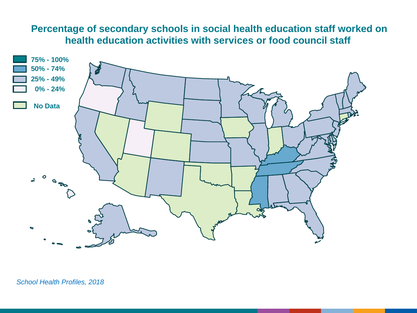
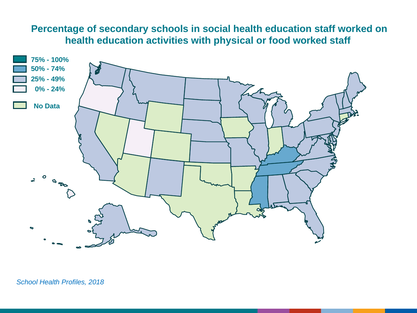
services: services -> physical (234, 41)
food council: council -> worked (310, 41)
